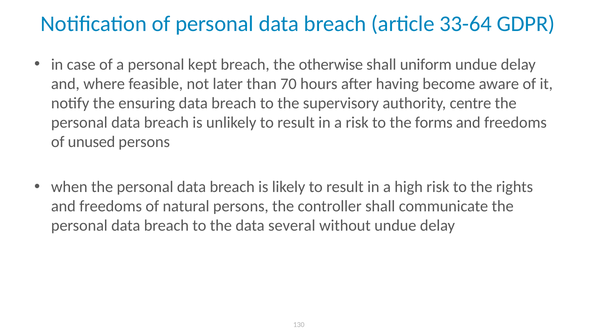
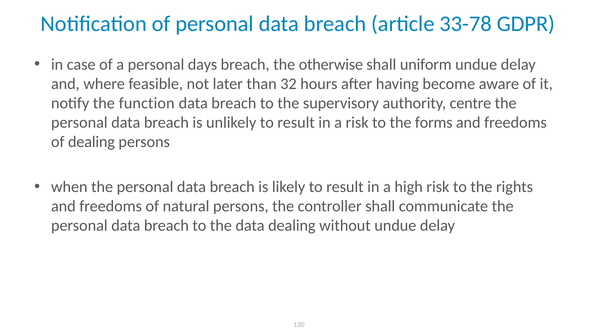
33-64: 33-64 -> 33-78 (466, 24)
kept: kept -> days (203, 65)
70: 70 -> 32 (288, 84)
ensuring: ensuring -> function (147, 103)
of unused: unused -> dealing (91, 142)
data several: several -> dealing (292, 226)
